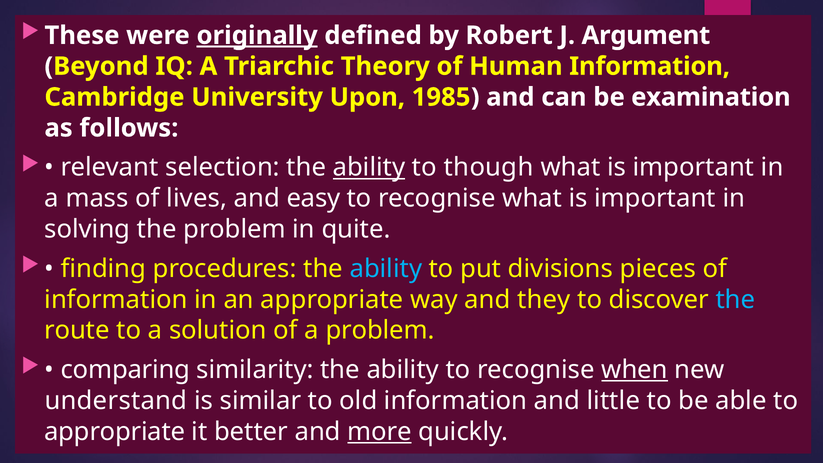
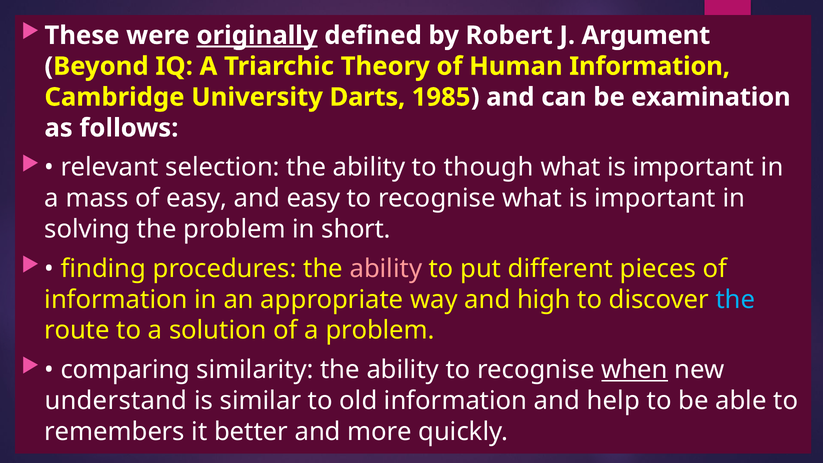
Upon: Upon -> Darts (367, 97)
ability underline: present -> none (369, 167)
of lives: lives -> easy (197, 198)
quite: quite -> short (356, 229)
ability colour: light blue -> pink (386, 269)
divisions: divisions -> different (561, 269)
they: they -> high (544, 299)
little: little -> help (613, 401)
appropriate: appropriate -> remembers (115, 432)
more underline: present -> none (380, 432)
